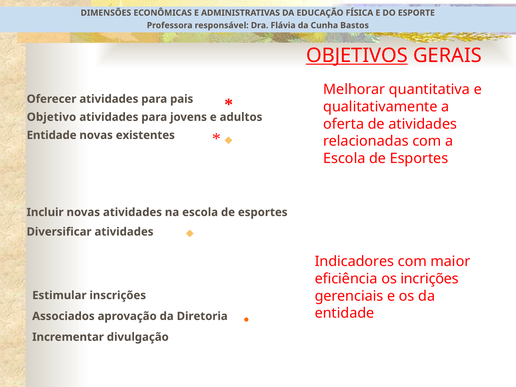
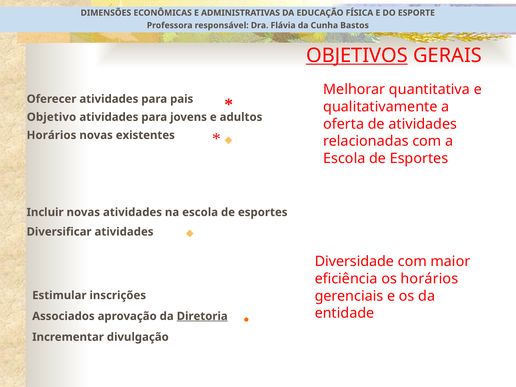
Entidade: Entidade -> Horários (52, 135)
Indicadores: Indicadores -> Diversidade (354, 262)
os incrições: incrições -> horários (429, 279)
Diretoria underline: none -> present (202, 316)
